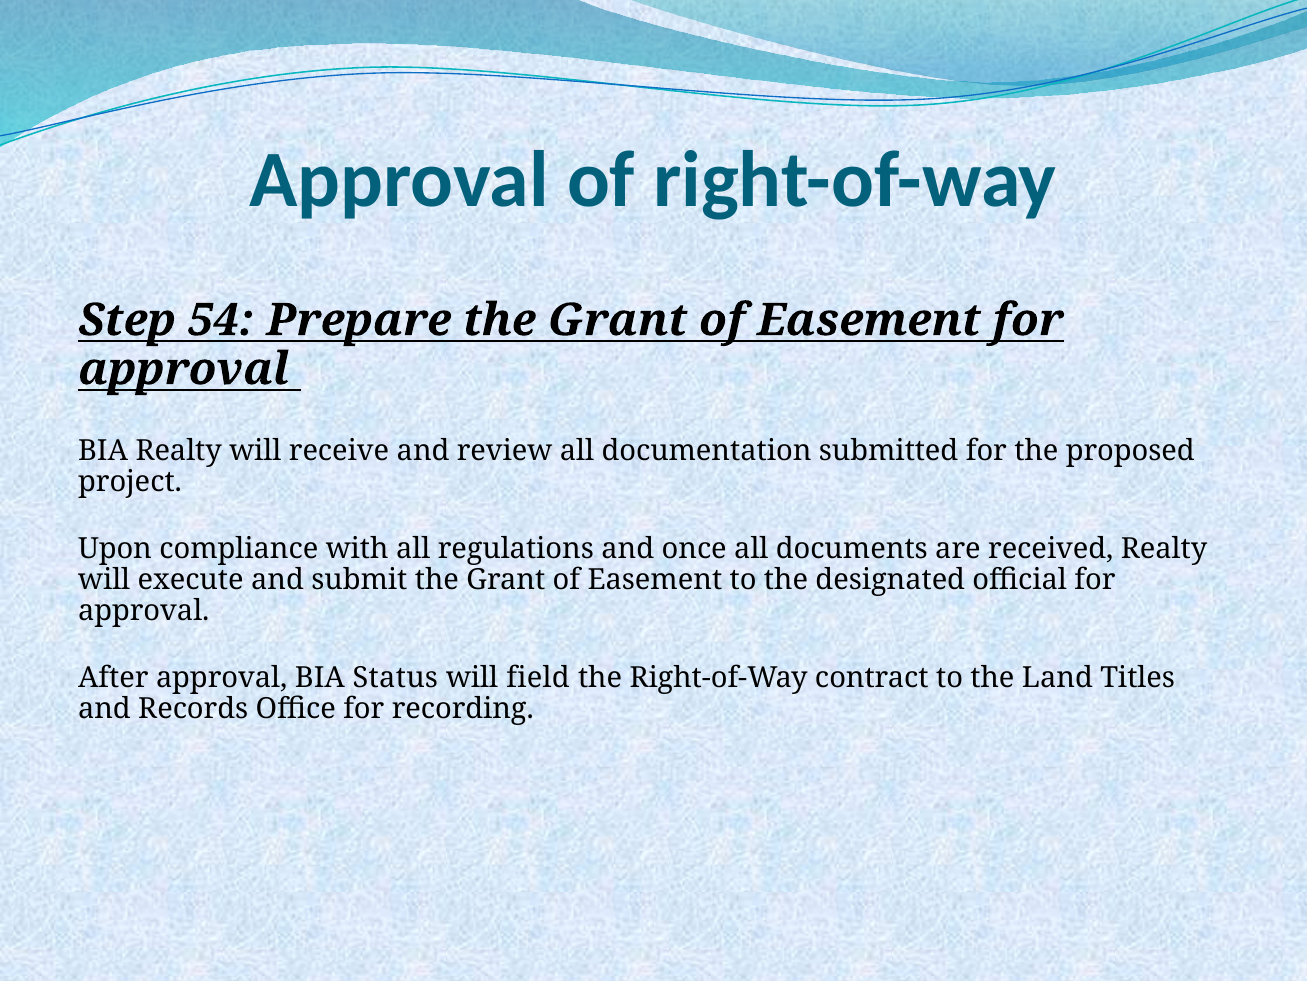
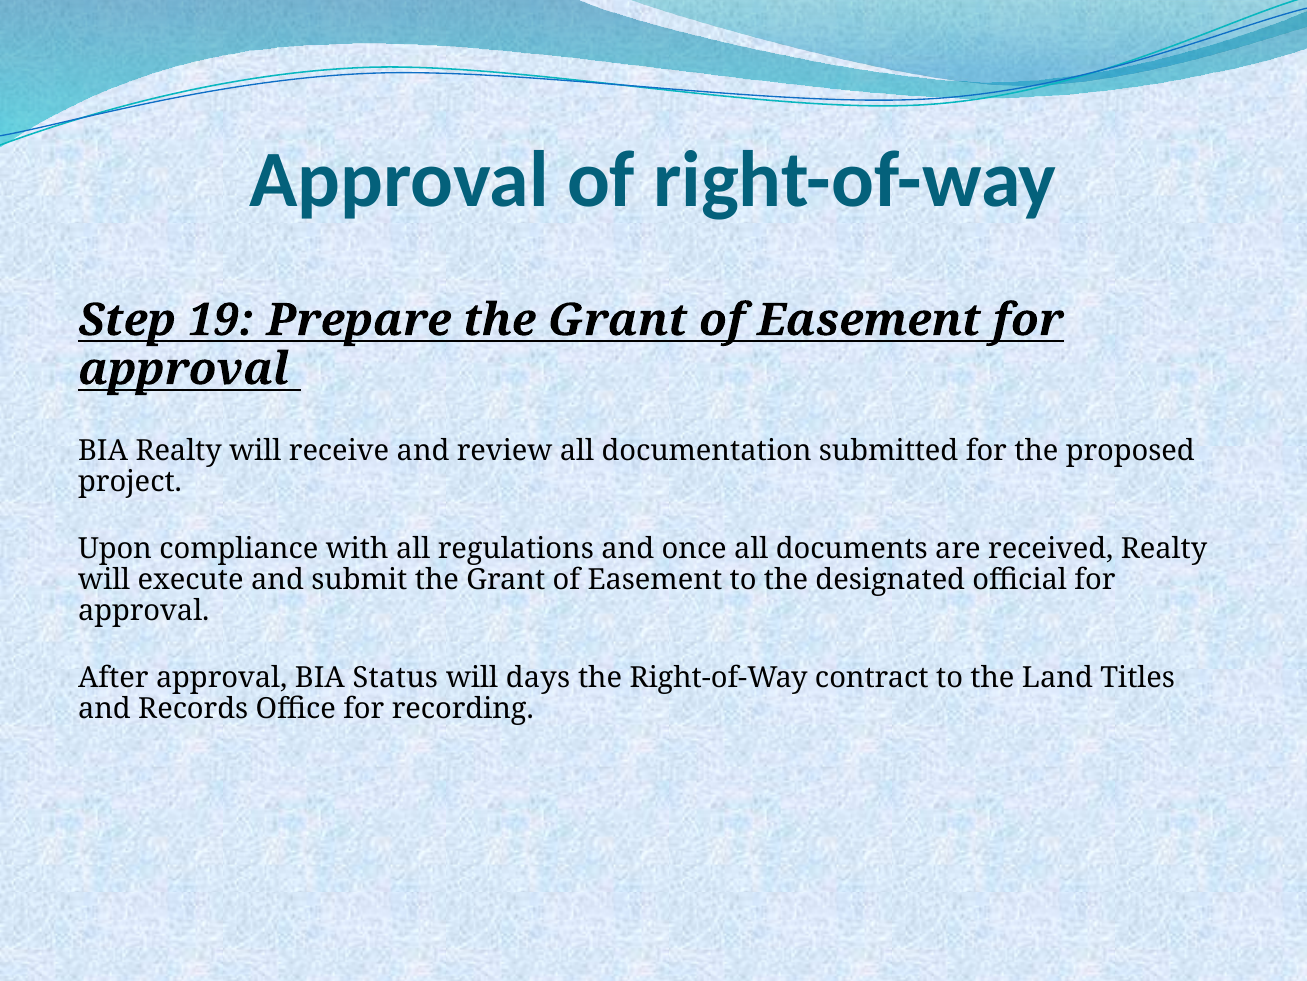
54: 54 -> 19 (221, 320)
field: field -> days (538, 677)
